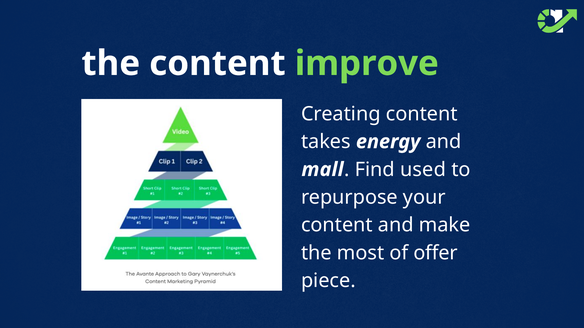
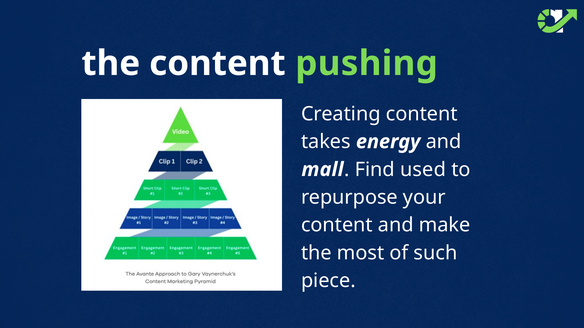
improve: improve -> pushing (367, 64)
offer: offer -> such (435, 253)
